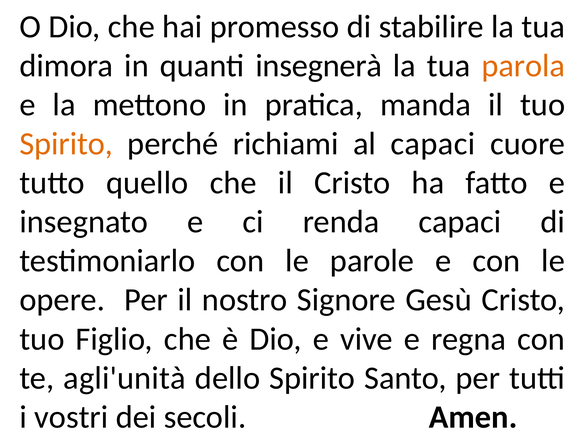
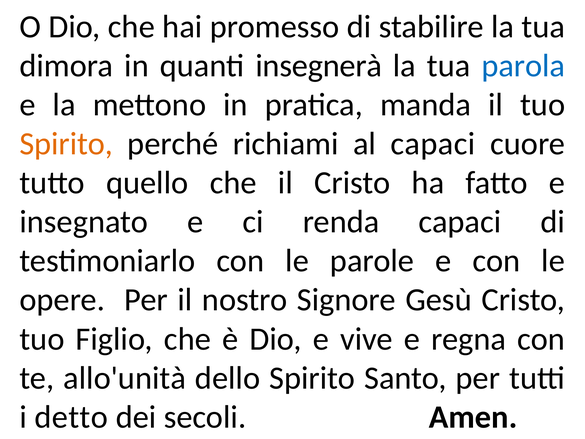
parola colour: orange -> blue (523, 66)
agli'unità: agli'unità -> allo'unità (125, 378)
vostri: vostri -> detto (71, 417)
